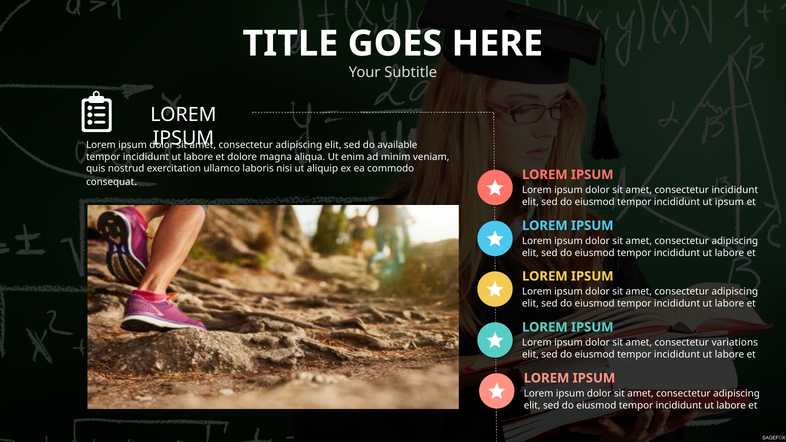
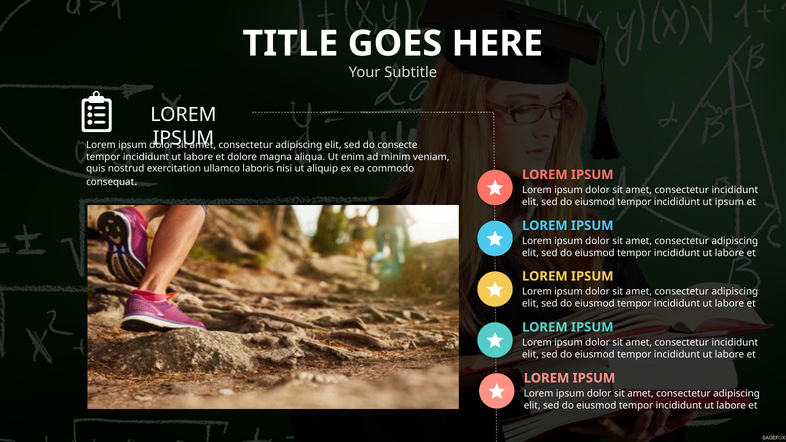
available: available -> consecte (397, 145)
variations: variations -> incididunt (735, 343)
